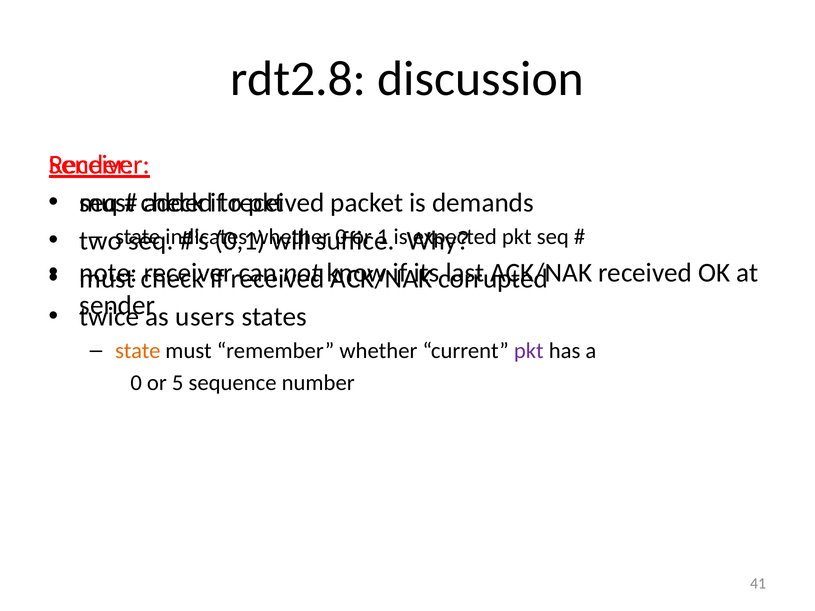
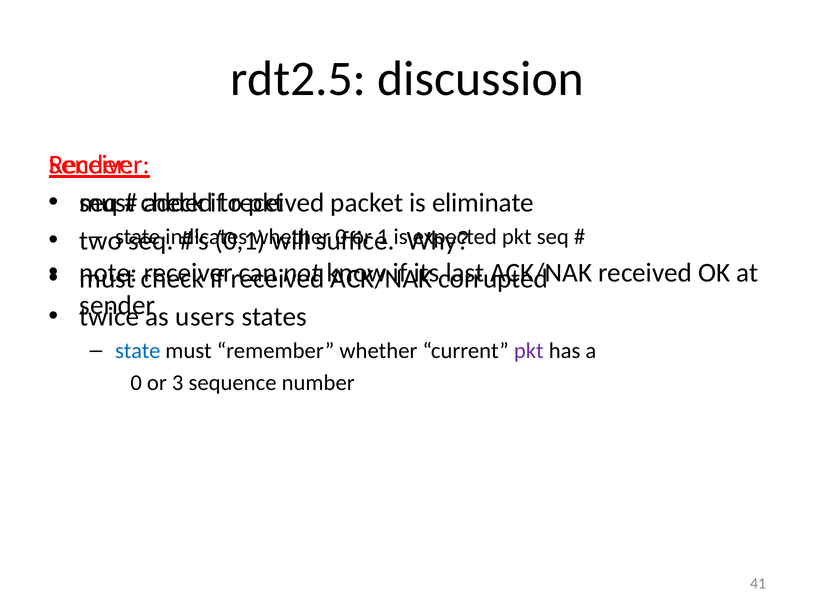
rdt2.8: rdt2.8 -> rdt2.5 (298, 79)
demands: demands -> eliminate (483, 203)
state colour: orange -> blue (138, 351)
5: 5 -> 3 (178, 383)
